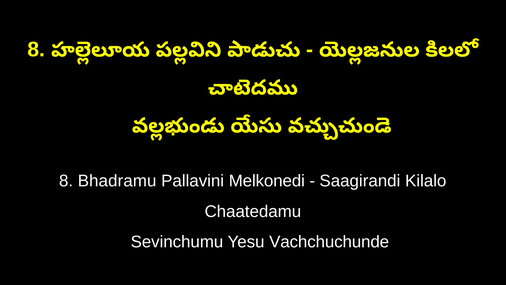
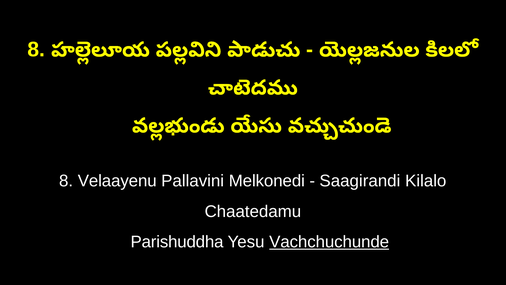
Bhadramu: Bhadramu -> Velaayenu (117, 181)
Sevinchumu: Sevinchumu -> Parishuddha (177, 242)
Vachchuchunde underline: none -> present (329, 242)
